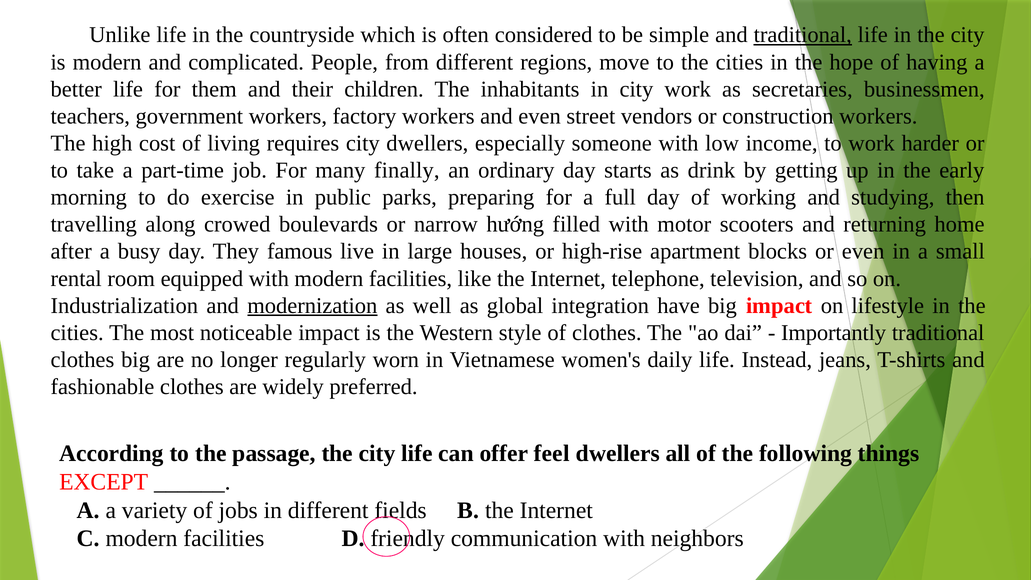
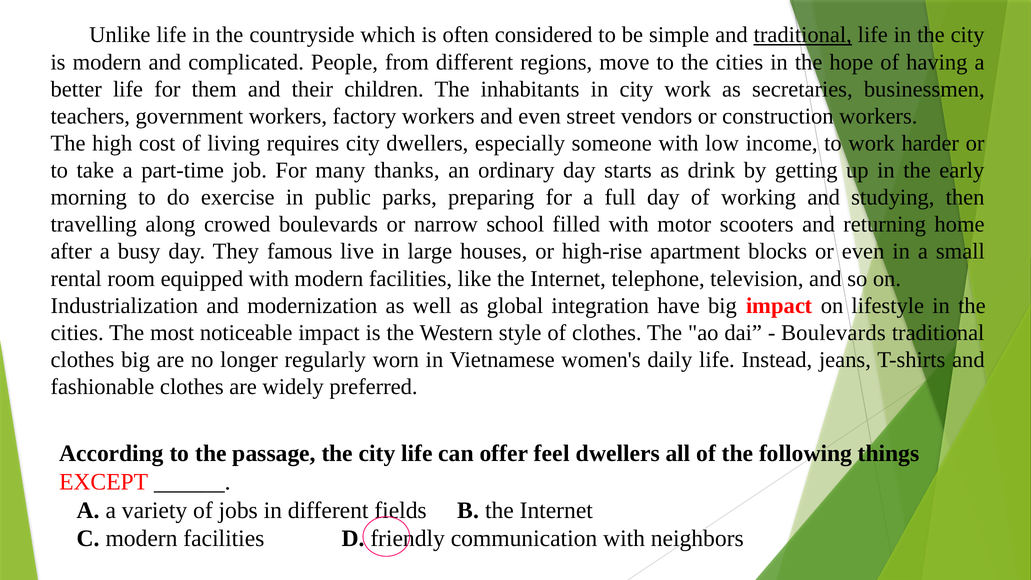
finally: finally -> thanks (407, 170)
hướng: hướng -> school (515, 224)
modernization underline: present -> none (312, 306)
Importantly: Importantly -> Boulevards (833, 333)
